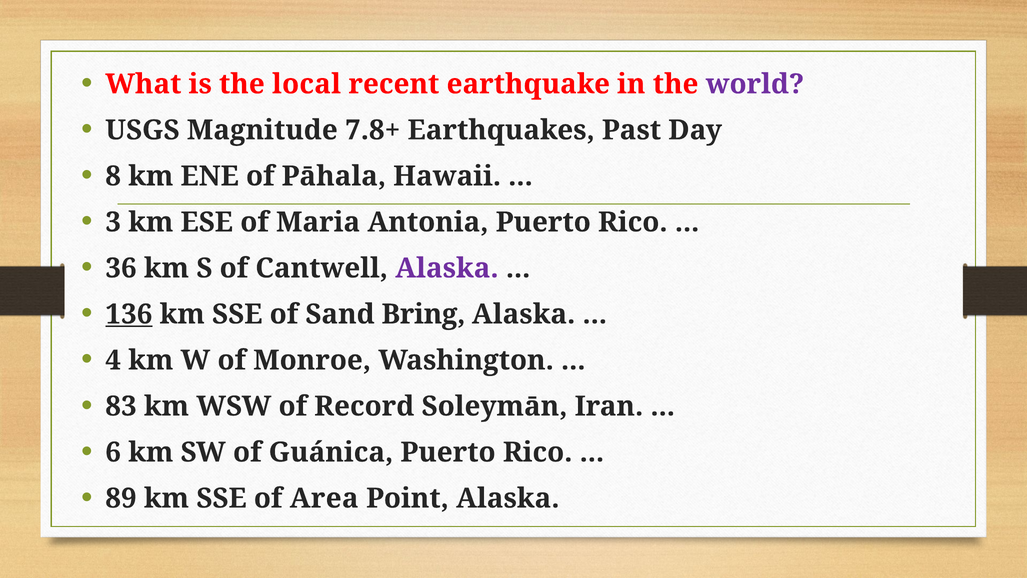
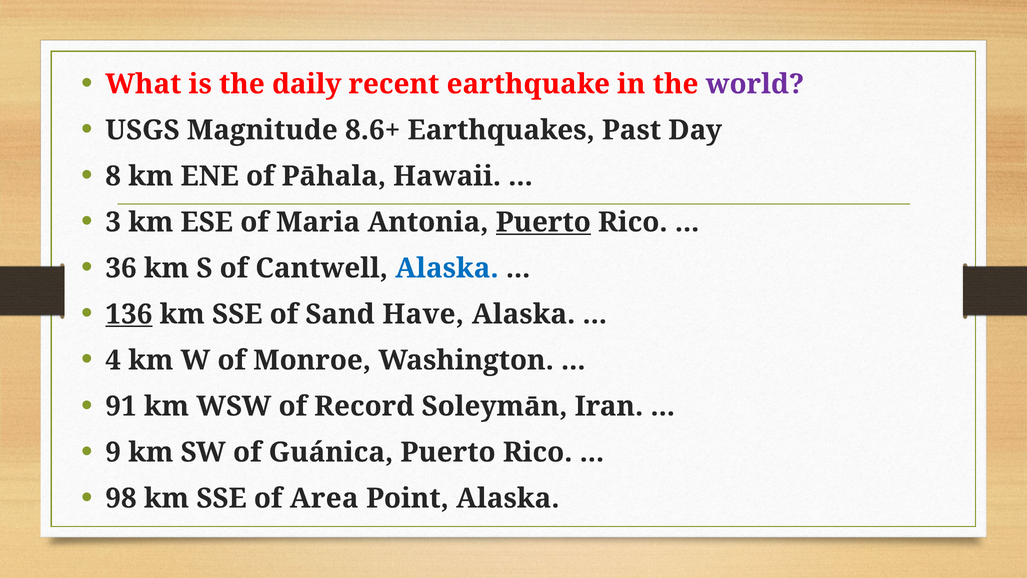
local: local -> daily (307, 84)
7.8+: 7.8+ -> 8.6+ (373, 130)
Puerto underline: none -> present (543, 222)
Alaska colour: purple -> blue (447, 268)
Bring: Bring -> Have (423, 314)
83: 83 -> 91 (121, 406)
6: 6 -> 9 (113, 452)
89: 89 -> 98 (121, 498)
